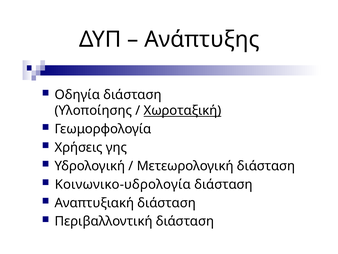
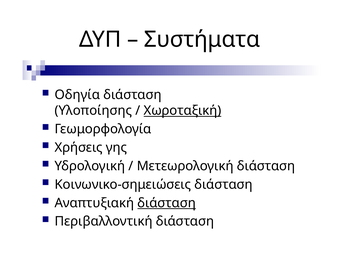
Ανάπτυξης: Ανάπτυξης -> Συστήματα (202, 39)
Κοινωνικο-υδρολογία: Κοινωνικο-υδρολογία -> Κοινωνικο-σημειώσεις (123, 184)
διάσταση underline: none -> present (167, 203)
